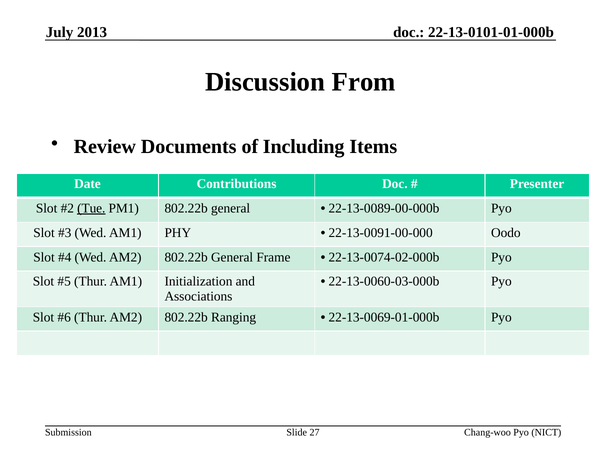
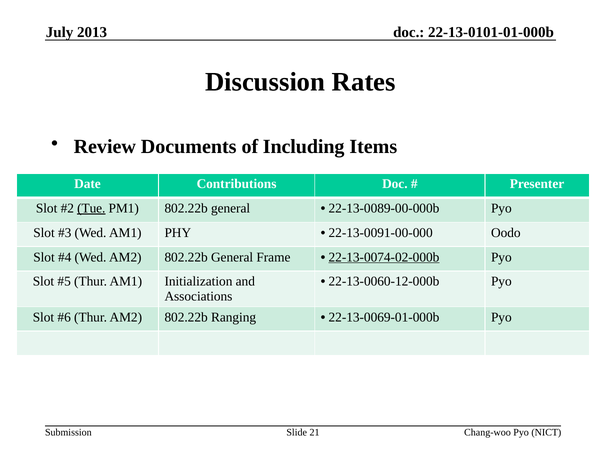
From: From -> Rates (364, 82)
22-13-0074-02-000b underline: none -> present (384, 257)
22-13-0060-03-000b: 22-13-0060-03-000b -> 22-13-0060-12-000b (384, 281)
27: 27 -> 21 (315, 432)
